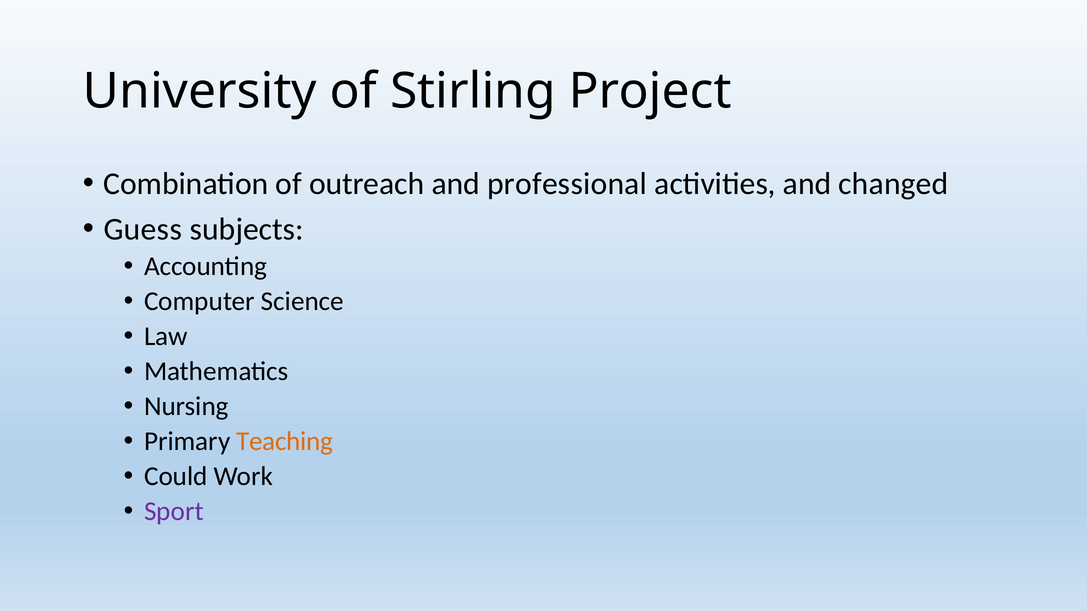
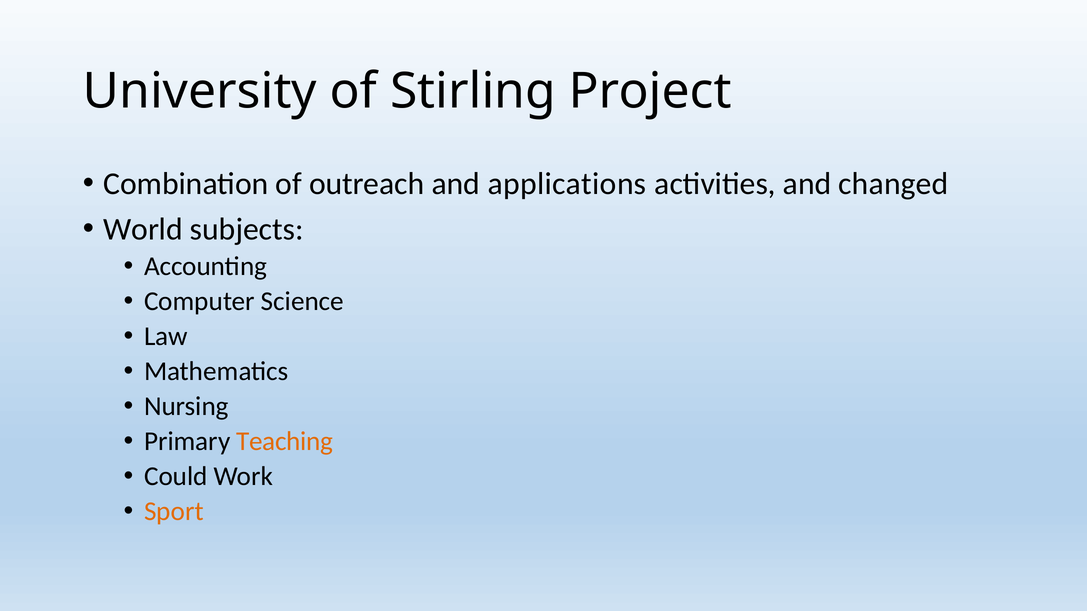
professional: professional -> applications (567, 184)
Guess: Guess -> World (143, 229)
Sport colour: purple -> orange (174, 512)
